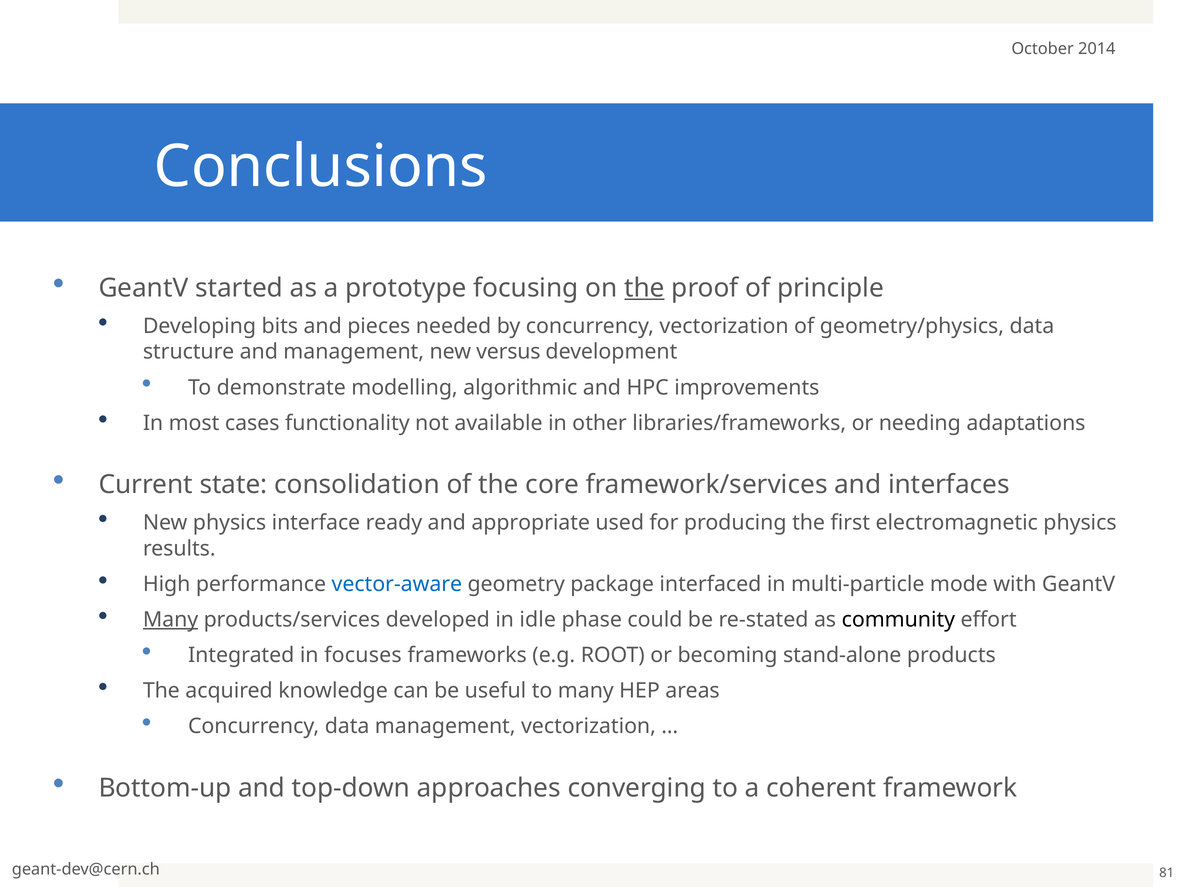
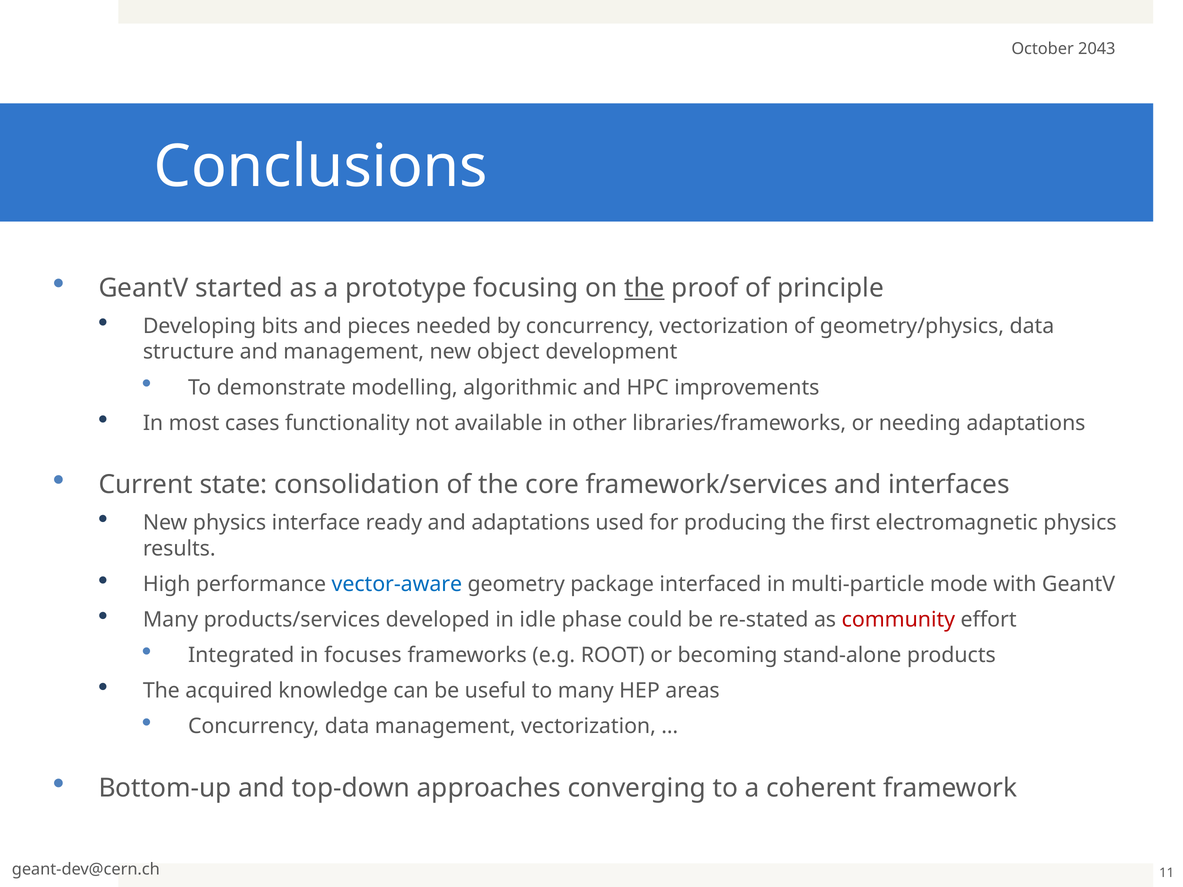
2014: 2014 -> 2043 (1097, 49)
versus: versus -> object (508, 352)
and appropriate: appropriate -> adaptations (531, 523)
Many underline: present -> none (171, 620)
community colour: black -> red (898, 620)
81: 81 -> 11 (1167, 873)
